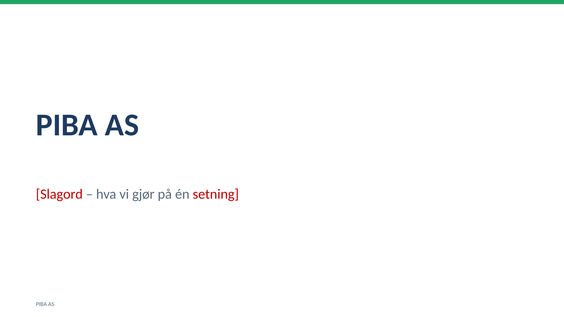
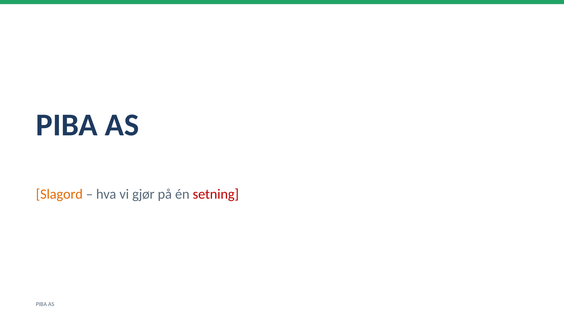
Slagord colour: red -> orange (59, 194)
